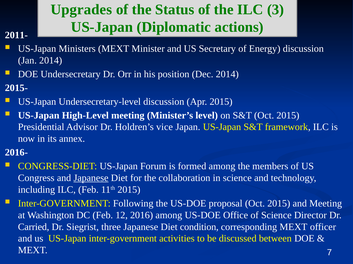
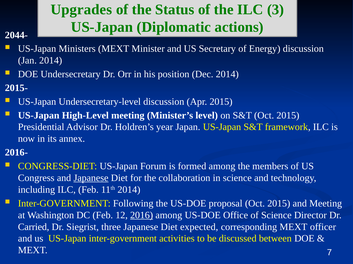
2011-: 2011- -> 2044- (16, 35)
vice: vice -> year (165, 127)
11th 2015: 2015 -> 2014 (129, 190)
2016 underline: none -> present (142, 216)
condition: condition -> expected (199, 227)
